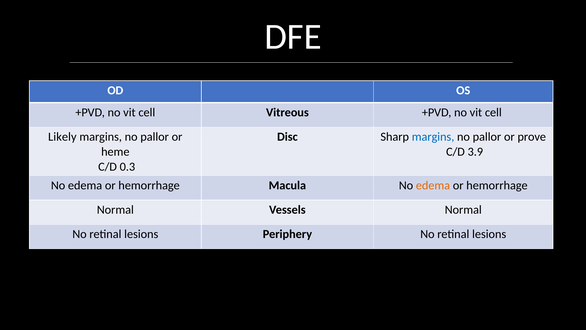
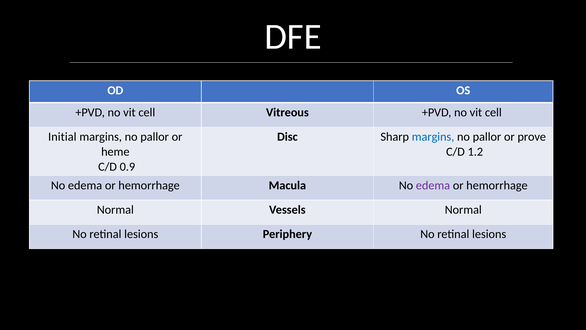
Likely: Likely -> Initial (62, 137)
3.9: 3.9 -> 1.2 (475, 152)
0.3: 0.3 -> 0.9 (127, 167)
edema colour: orange -> purple (433, 185)
